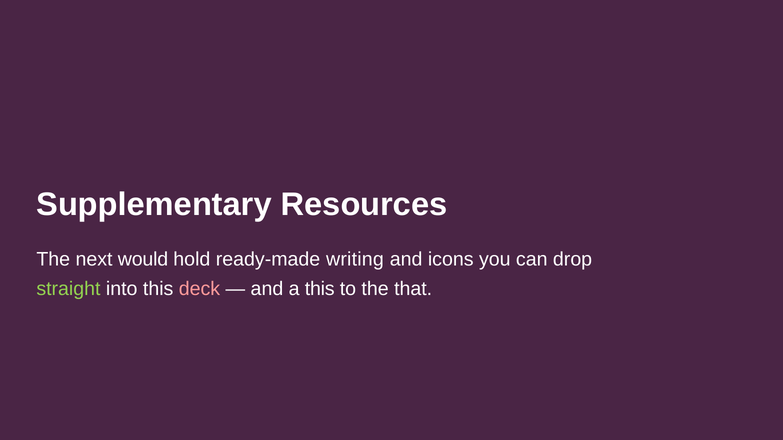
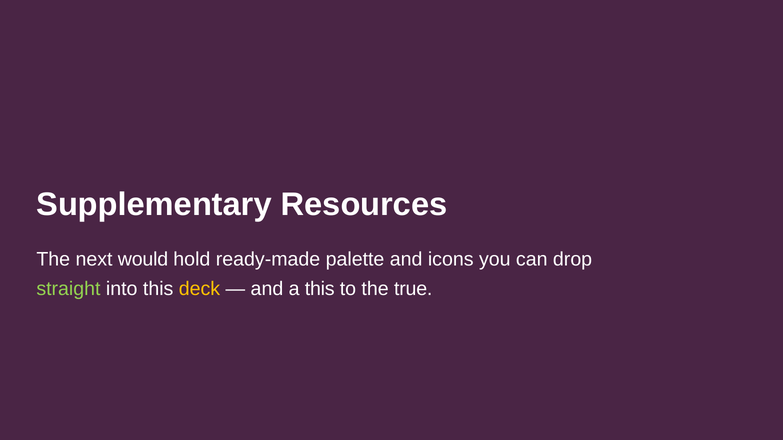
writing: writing -> palette (355, 260)
deck colour: pink -> yellow (199, 289)
that: that -> true (413, 289)
